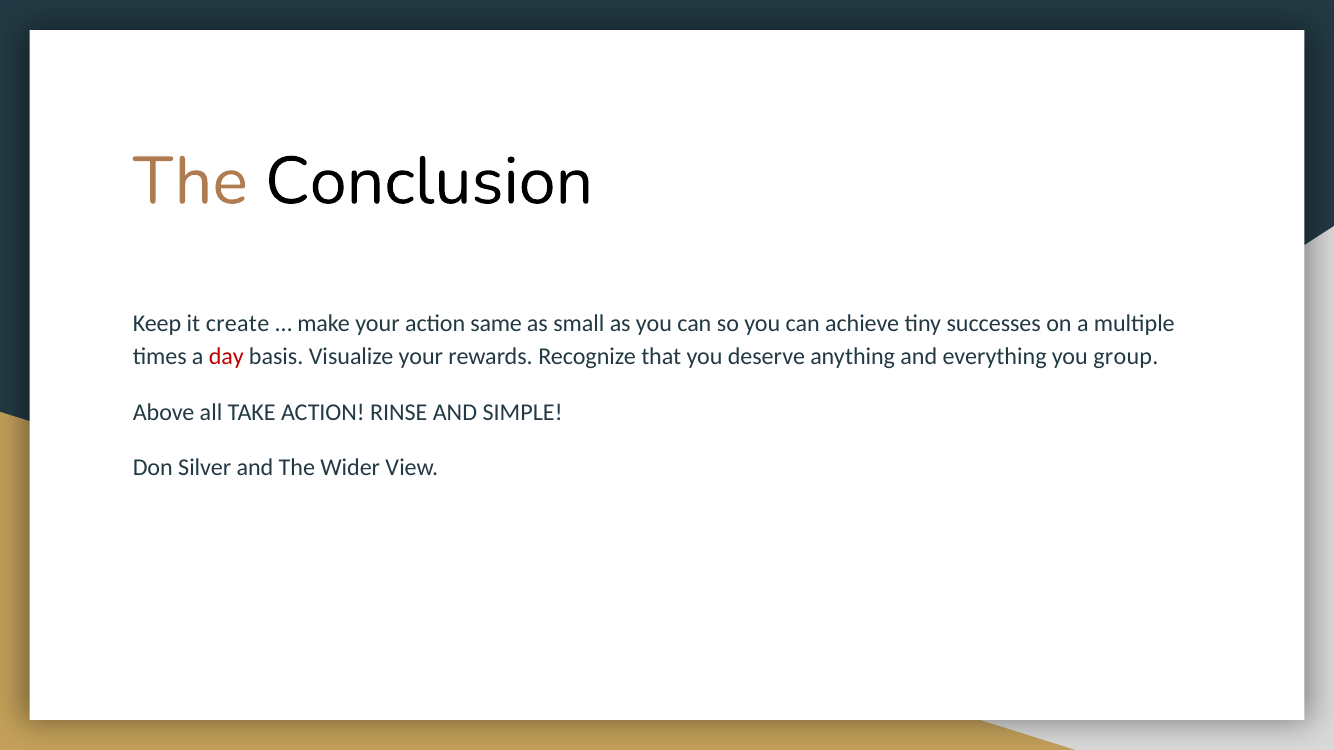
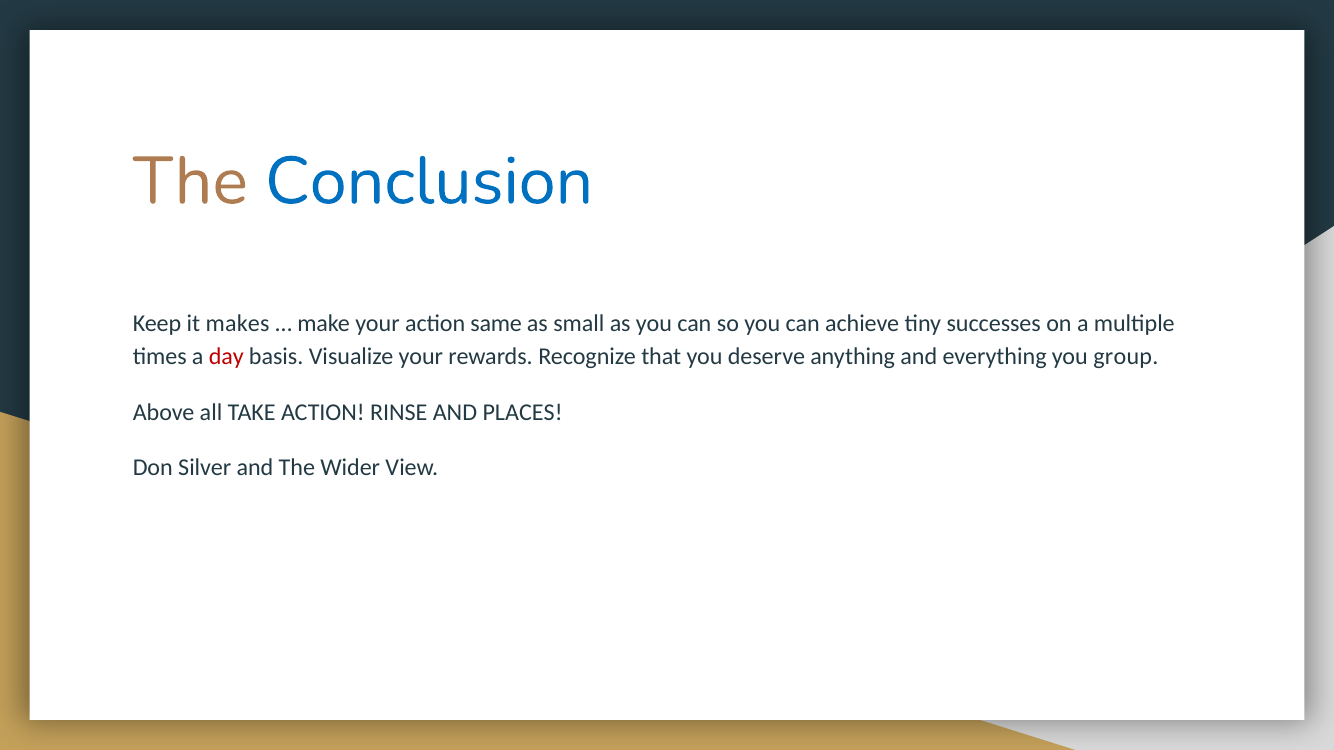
Conclusion colour: black -> blue (429, 181)
create: create -> makes (238, 324)
SIMPLE: SIMPLE -> PLACES (523, 413)
